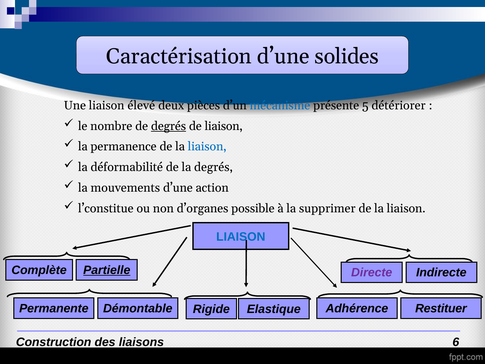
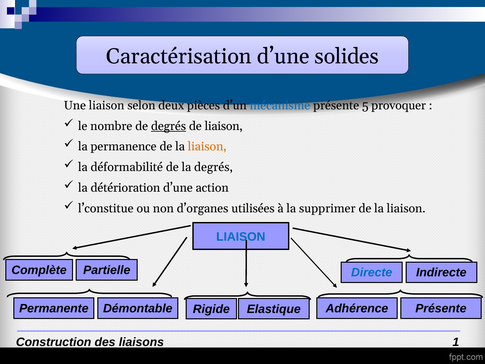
élevé: élevé -> selon (141, 105)
détériorer: détériorer -> provoquer (399, 105)
liaison colour: blue -> orange (207, 147)
mouvements: mouvements -> détérioration (125, 188)
possible: possible -> utilisées (253, 208)
Partielle underline: present -> none (107, 270)
Directe colour: purple -> blue (372, 272)
Adhérence Restituer: Restituer -> Présente (441, 308)
6: 6 -> 1 (456, 342)
